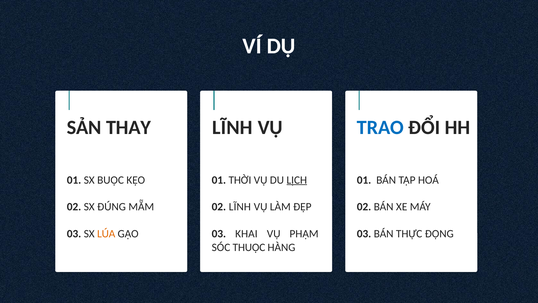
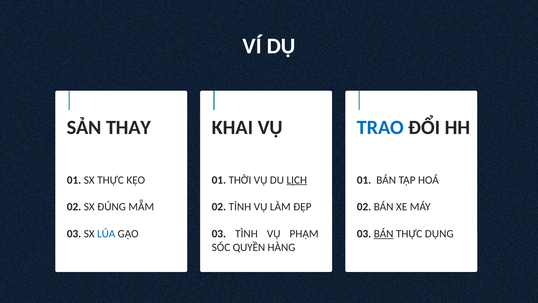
LĨNH: LĨNH -> KHAI (232, 127)
SX BUỘC: BUỘC -> THỰC (111, 180)
02 LĨNH: LĨNH -> TỈNH (240, 207)
LÚA colour: orange -> blue (106, 234)
KHAI: KHAI -> TÌNH (246, 234)
BÁN underline: none -> present (384, 234)
ĐỘNG: ĐỘNG -> DỤNG (439, 234)
THUỘC: THUỘC -> QUYỀN (249, 247)
